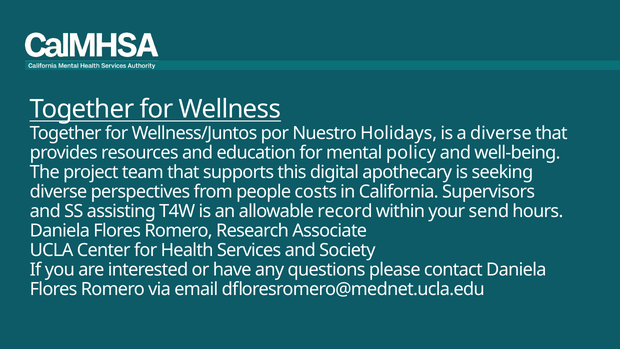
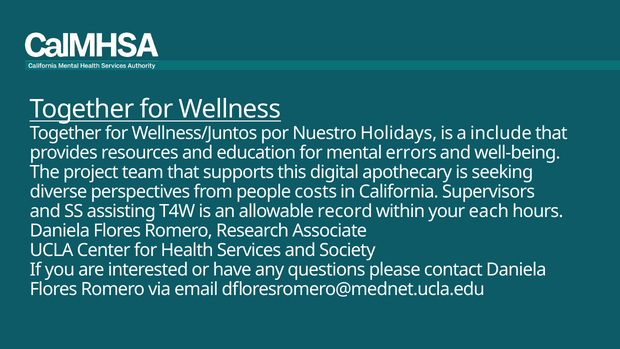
a diverse: diverse -> include (501, 133)
policy: policy -> errors (411, 153)
send: send -> each (489, 211)
